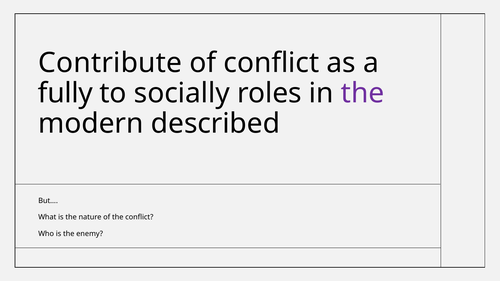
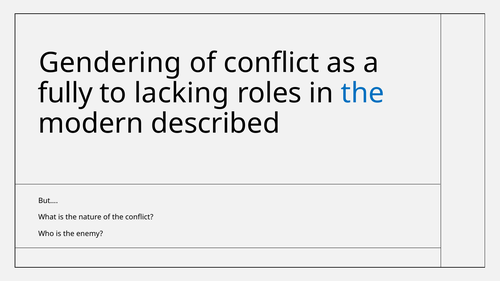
Contribute: Contribute -> Gendering (110, 63)
socially: socially -> lacking (182, 93)
the colour: purple -> blue (363, 93)
